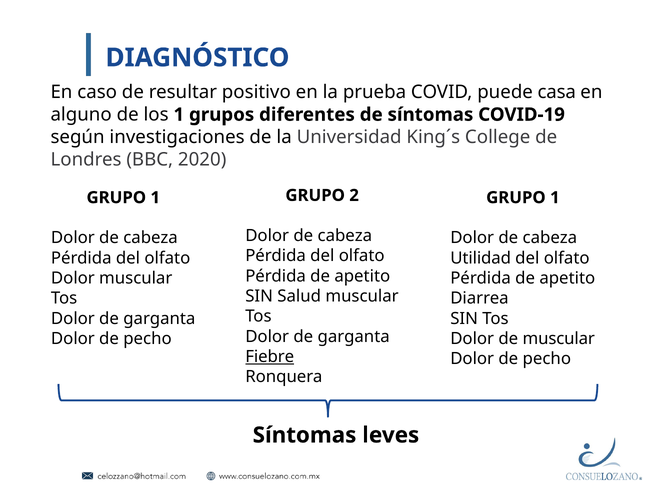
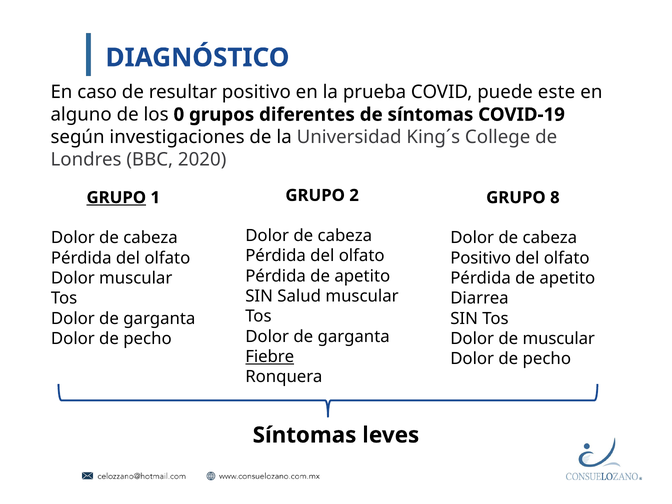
casa: casa -> este (557, 92)
los 1: 1 -> 0 (179, 115)
GRUPO underline: none -> present (116, 198)
1: 1 -> 8 (555, 198)
Utilidad: Utilidad -> Positivo (481, 258)
